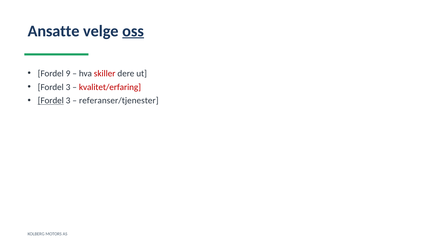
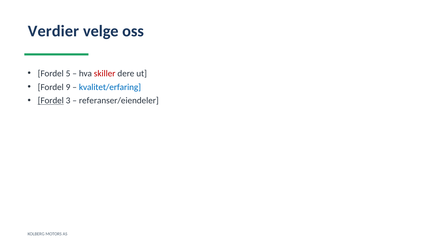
Ansatte: Ansatte -> Verdier (53, 31)
oss underline: present -> none (133, 31)
9: 9 -> 5 (68, 74)
3: 3 -> 9 (68, 87)
kvalitet/erfaring colour: red -> blue (110, 87)
referanser/tjenester: referanser/tjenester -> referanser/eiendeler (119, 101)
